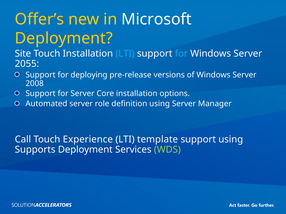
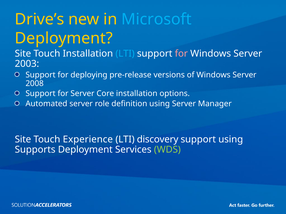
Offer’s: Offer’s -> Drive’s (39, 19)
Microsoft colour: white -> light blue (157, 19)
for colour: light blue -> pink (181, 54)
2055: 2055 -> 2003 (27, 64)
Call: Call -> Site (23, 140)
template: template -> discovery (158, 140)
